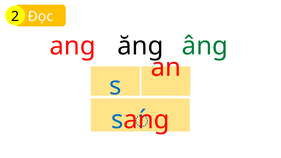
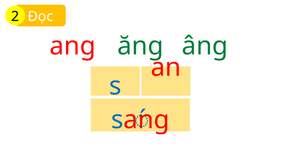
ăng colour: black -> green (140, 46)
